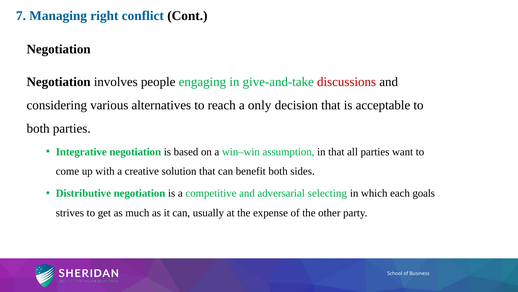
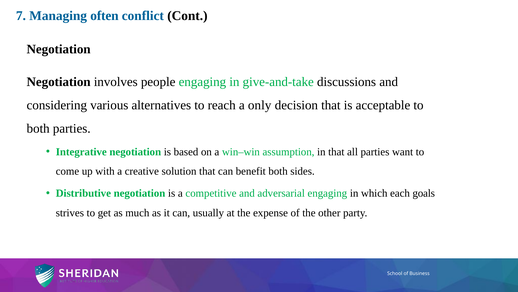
right: right -> often (104, 16)
discussions colour: red -> black (347, 82)
adversarial selecting: selecting -> engaging (327, 193)
